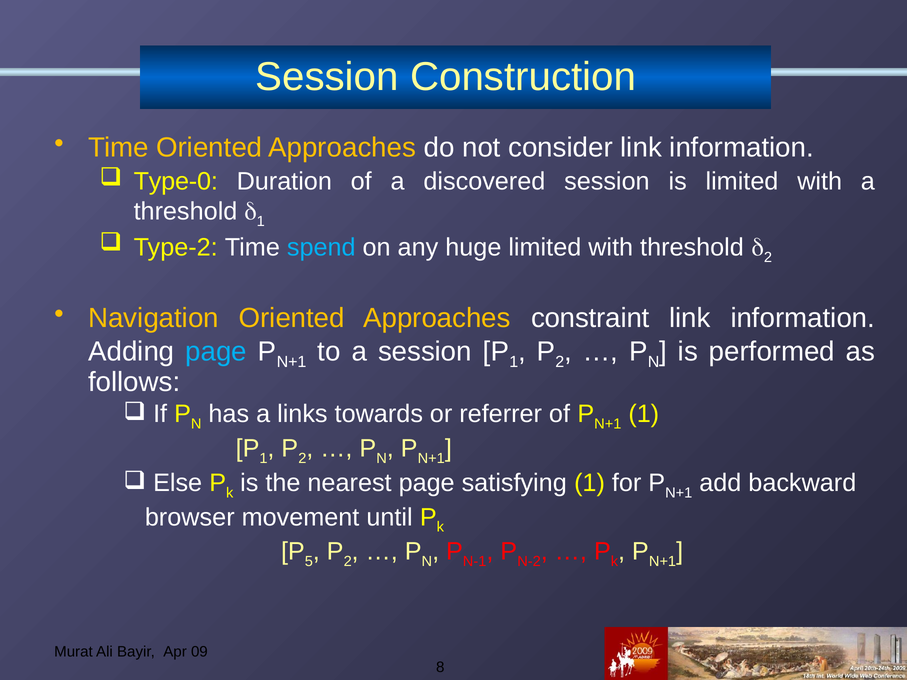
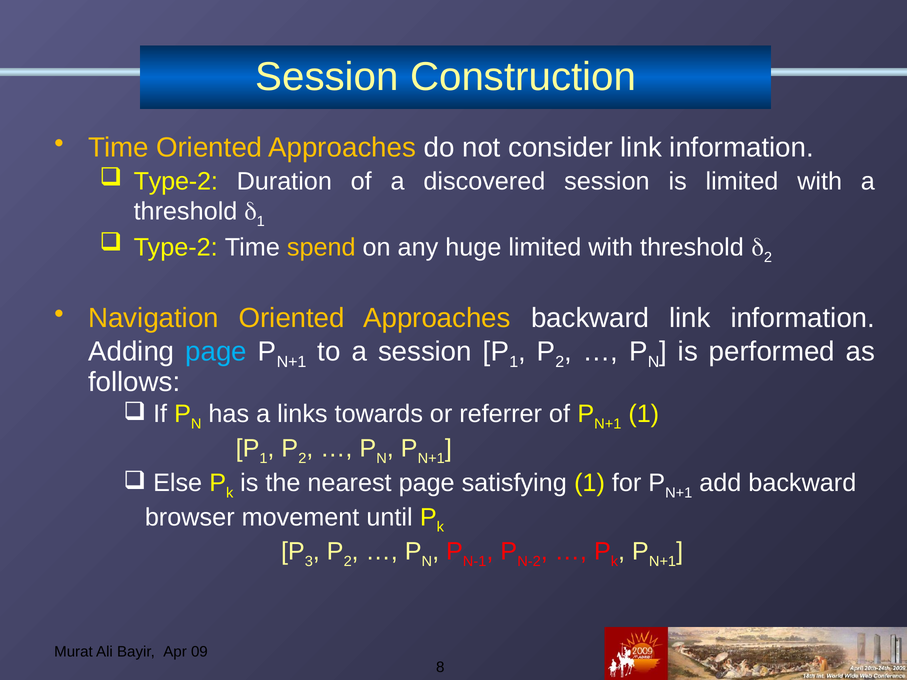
Type-0: Type-0 -> Type-2 (176, 181)
spend colour: light blue -> yellow (321, 248)
Approaches constraint: constraint -> backward (590, 318)
5: 5 -> 3 (309, 562)
